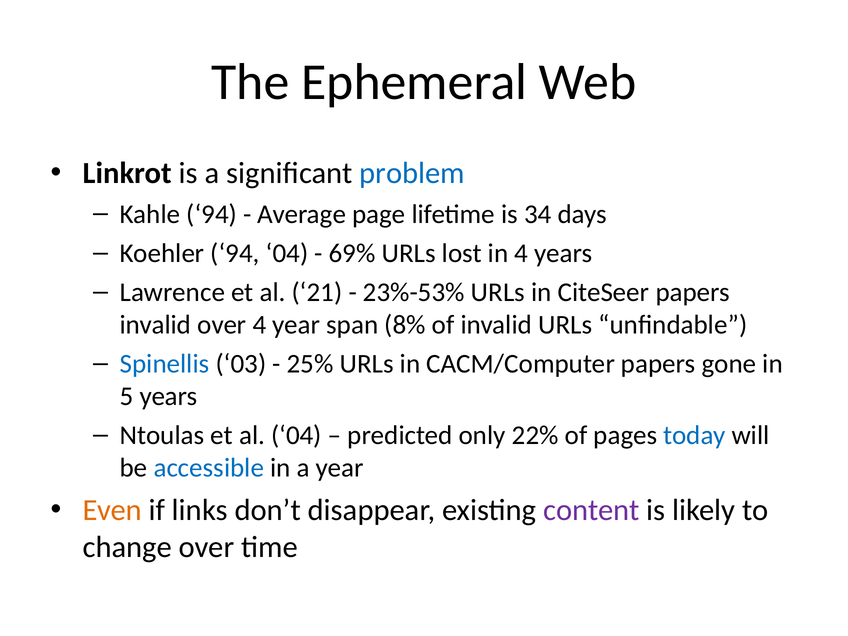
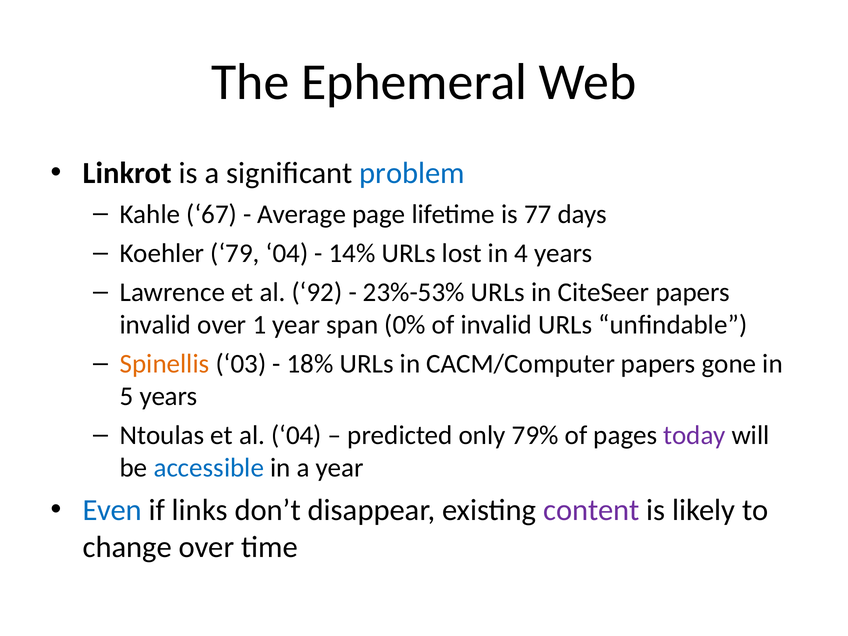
Kahle 94: 94 -> 67 (212, 214)
34: 34 -> 77 (538, 214)
Koehler 94: 94 -> 79 (235, 253)
69%: 69% -> 14% (352, 253)
21: 21 -> 92 (317, 292)
over 4: 4 -> 1 (259, 325)
8%: 8% -> 0% (405, 325)
Spinellis colour: blue -> orange (165, 364)
25%: 25% -> 18% (310, 364)
22%: 22% -> 79% (535, 435)
today colour: blue -> purple (694, 435)
Even colour: orange -> blue (112, 510)
